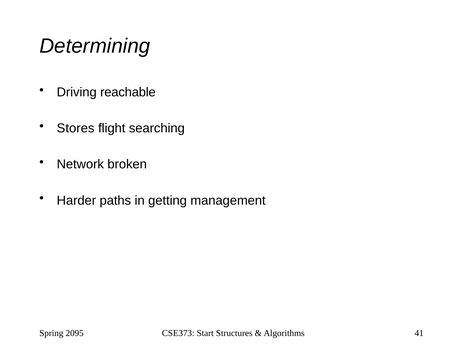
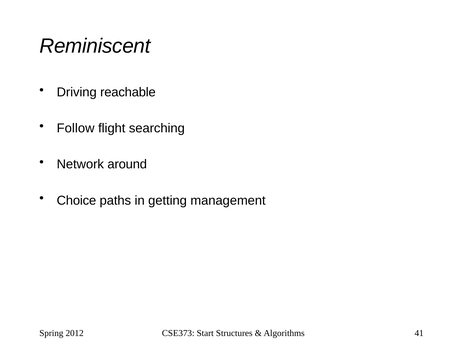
Determining: Determining -> Reminiscent (95, 46)
Stores: Stores -> Follow (76, 128)
broken: broken -> around (127, 164)
Harder: Harder -> Choice (76, 200)
2095: 2095 -> 2012 (75, 332)
